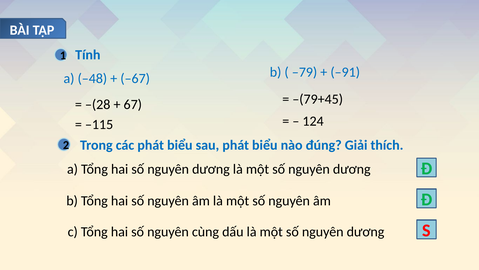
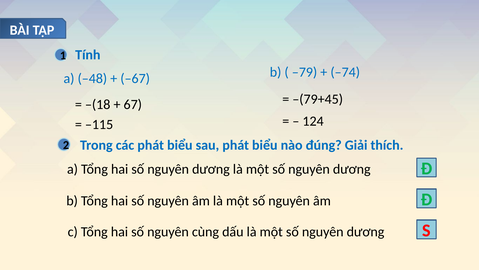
–91: –91 -> –74 (345, 72)
–(28: –(28 -> –(18 (98, 104)
